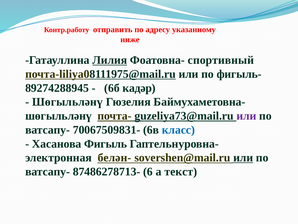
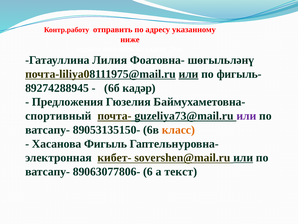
Лилия underline: present -> none (110, 60)
спортивный: спортивный -> шөгыльләнү (221, 60)
или underline: none -> present (189, 74)
Шөгыльләнү: Шөгыльләнү -> Предложения (67, 102)
шөгыльләнү: шөгыльләнү -> спортивный (58, 116)
70067509831-: 70067509831- -> 89053135150- (107, 130)
класс colour: blue -> orange (178, 130)
белән-: белән- -> кибет- (114, 157)
87486278713-: 87486278713- -> 89063077806- (107, 171)
